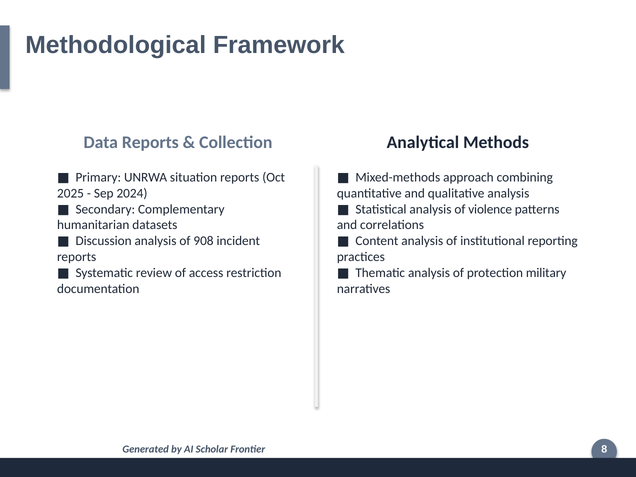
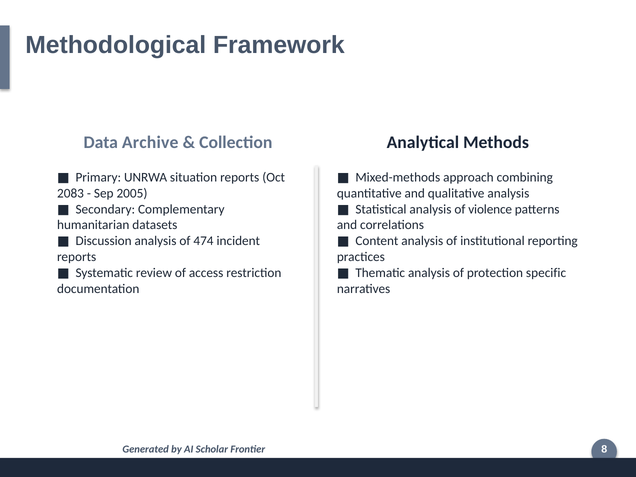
Data Reports: Reports -> Archive (150, 142)
2025: 2025 -> 2083 (71, 193)
2024: 2024 -> 2005 (132, 193)
908: 908 -> 474 (203, 241)
military: military -> specific (546, 273)
